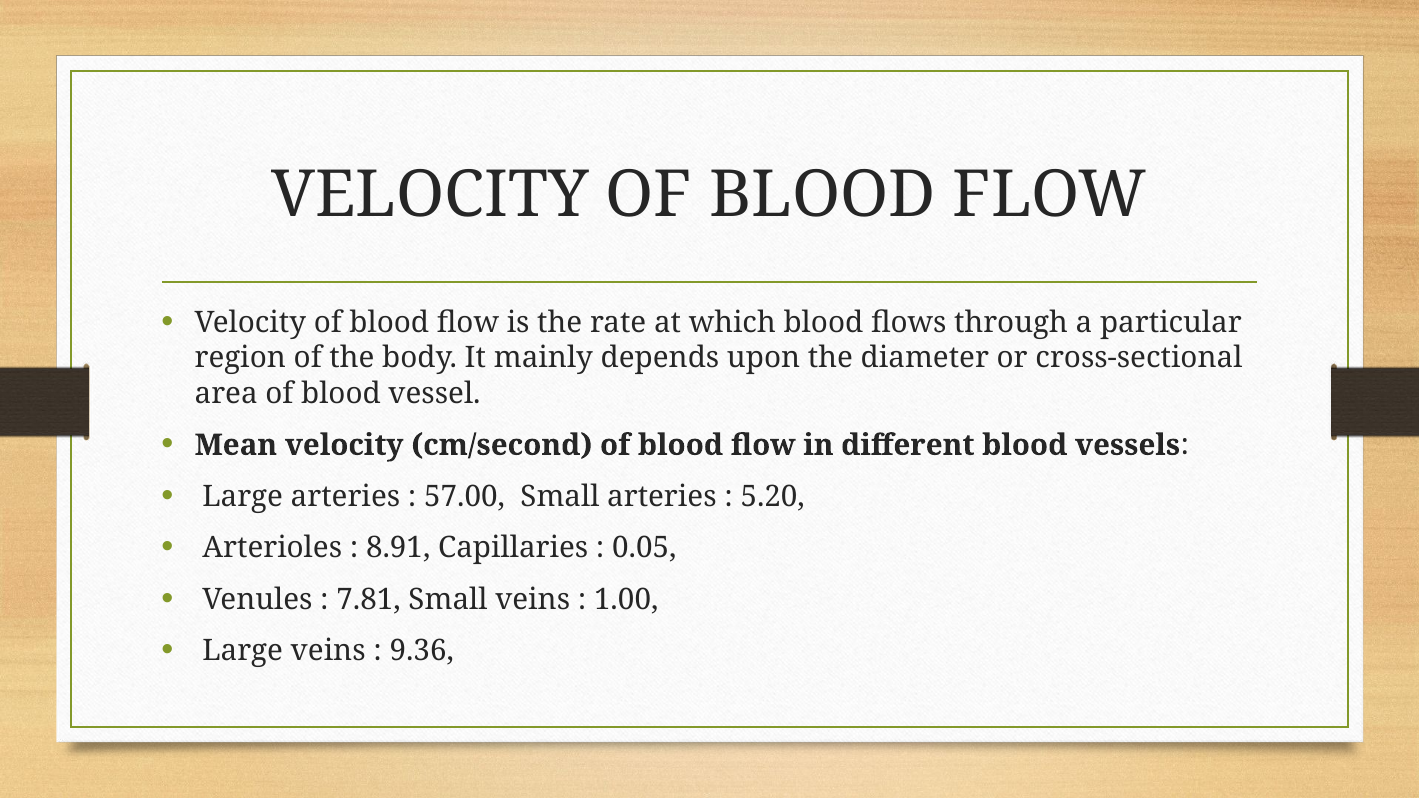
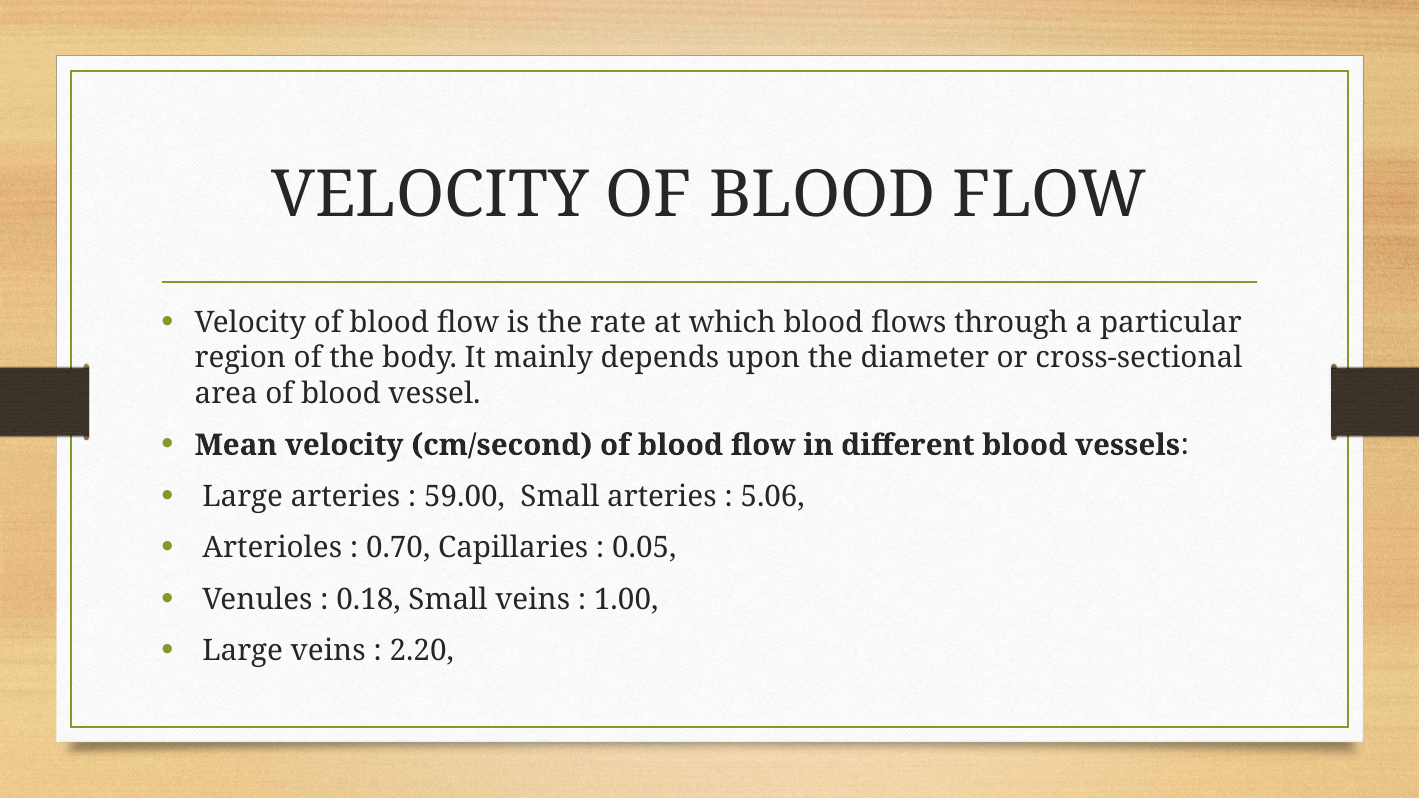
57.00: 57.00 -> 59.00 (465, 497)
5.20: 5.20 -> 5.06 (773, 497)
8.91: 8.91 -> 0.70 (398, 548)
7.81: 7.81 -> 0.18 (369, 600)
9.36: 9.36 -> 2.20 (422, 651)
